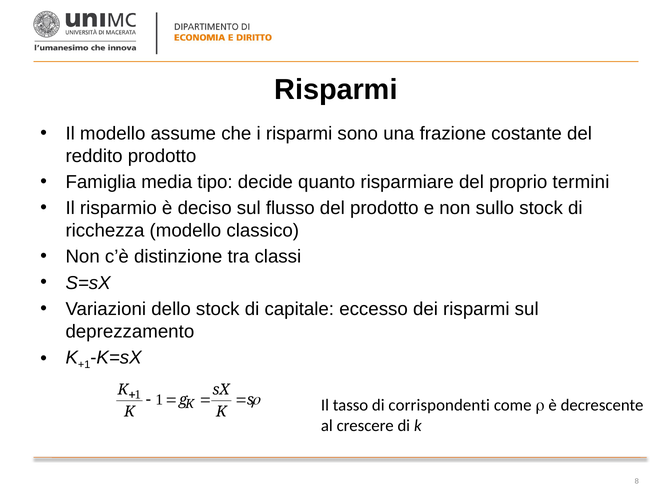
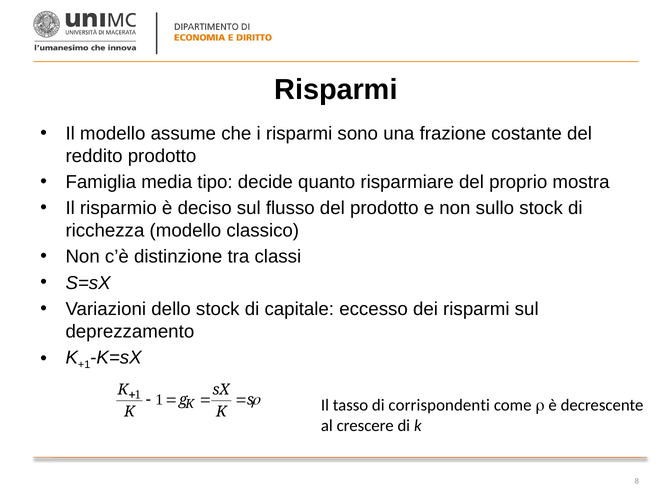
termini: termini -> mostra (581, 182)
